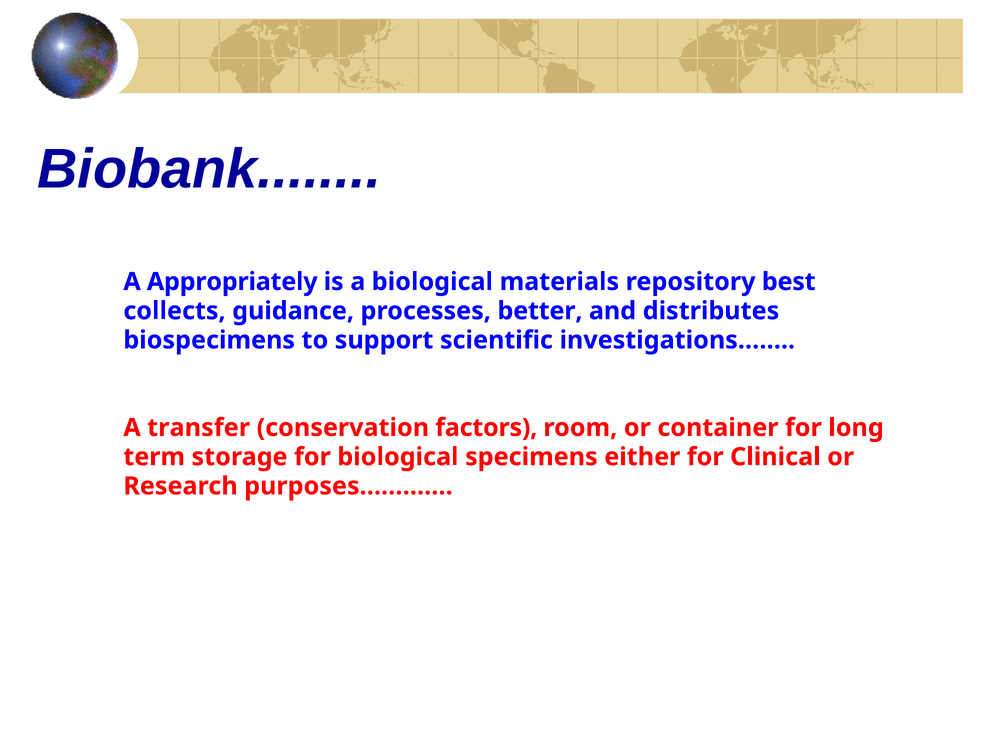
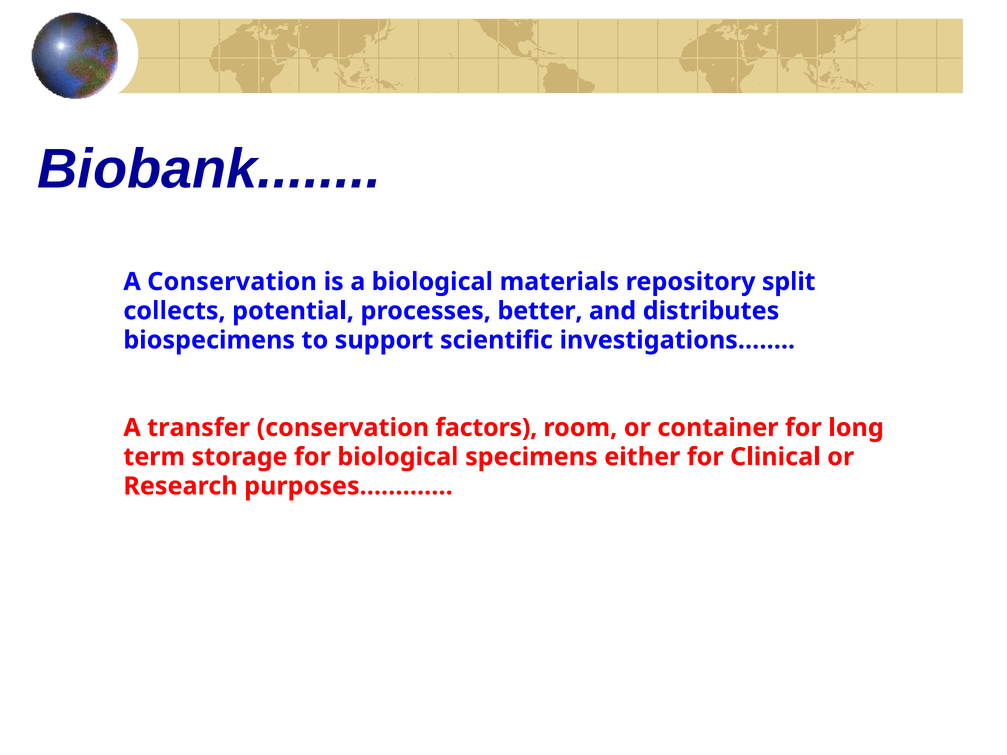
A Appropriately: Appropriately -> Conservation (232, 282)
best: best -> split (789, 282)
guidance: guidance -> potential (293, 311)
